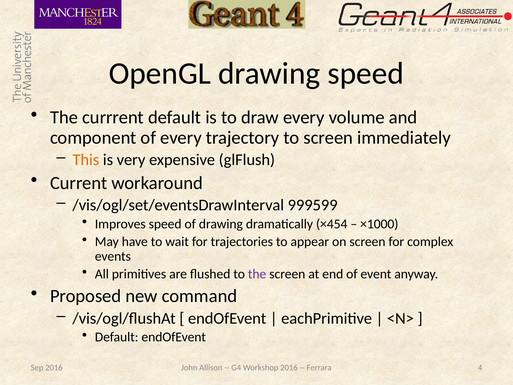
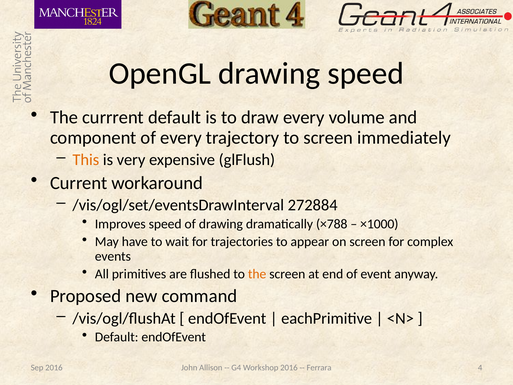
999599: 999599 -> 272884 (313, 205)
×454: ×454 -> ×788 (332, 224)
the colour: purple -> orange (257, 274)
